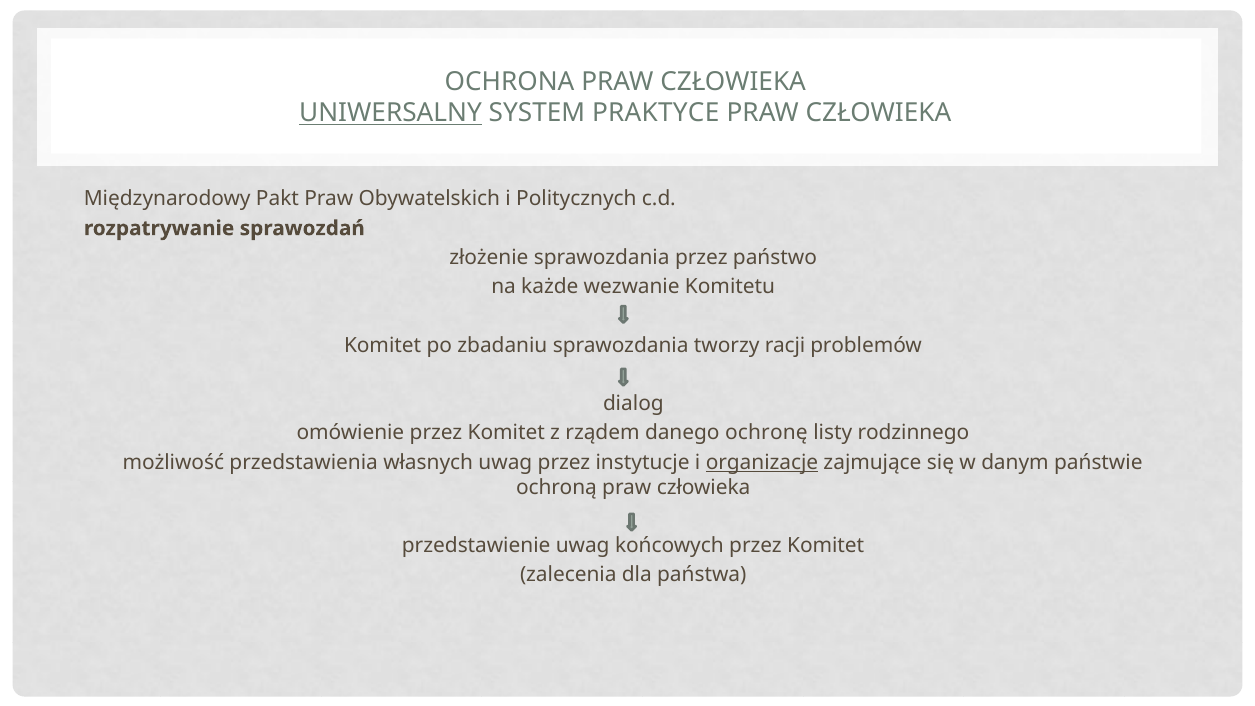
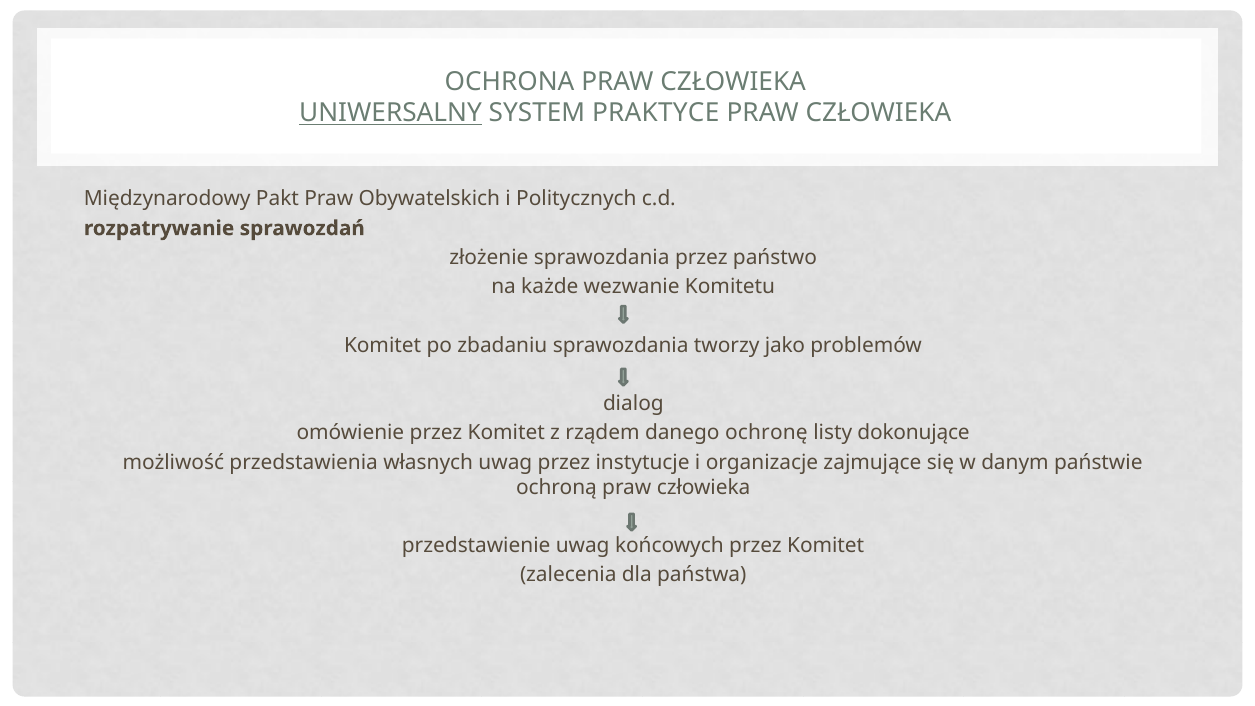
racji: racji -> jako (785, 345)
rodzinnego: rodzinnego -> dokonujące (914, 433)
organizacje underline: present -> none (762, 462)
